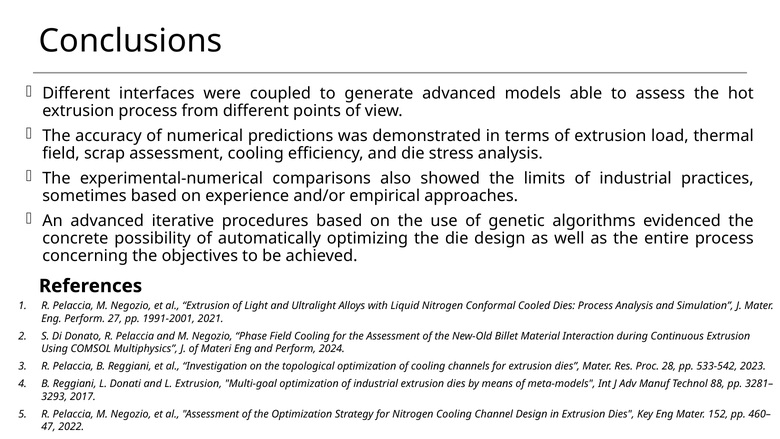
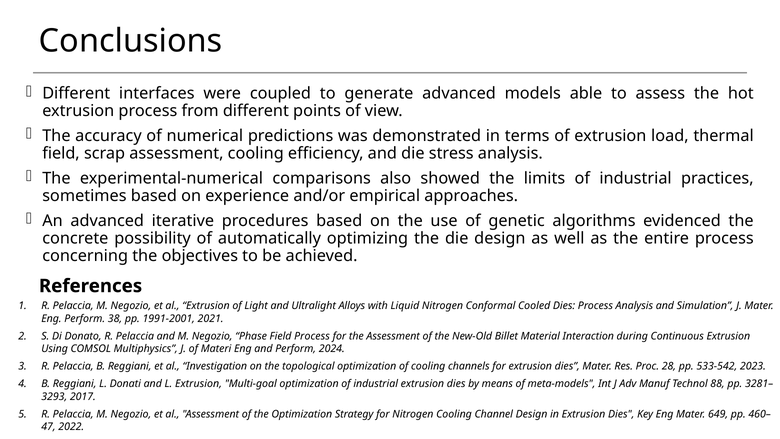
27: 27 -> 38 (115, 318)
Field Cooling: Cooling -> Process (312, 336)
152: 152 -> 649 (718, 414)
